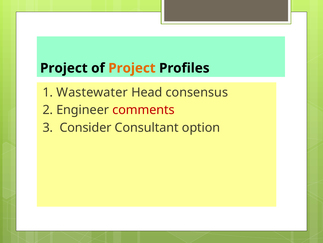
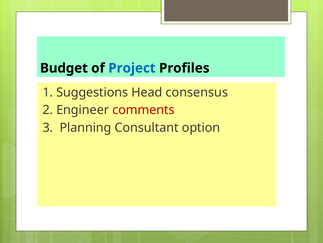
Project: Project -> Budget (64, 68)
Project colour: orange -> blue (132, 68)
Wastewater: Wastewater -> Suggestions (92, 92)
Consider: Consider -> Planning (85, 127)
